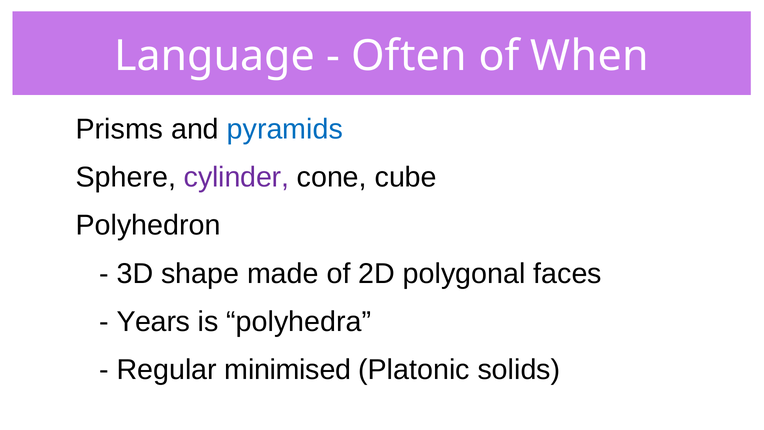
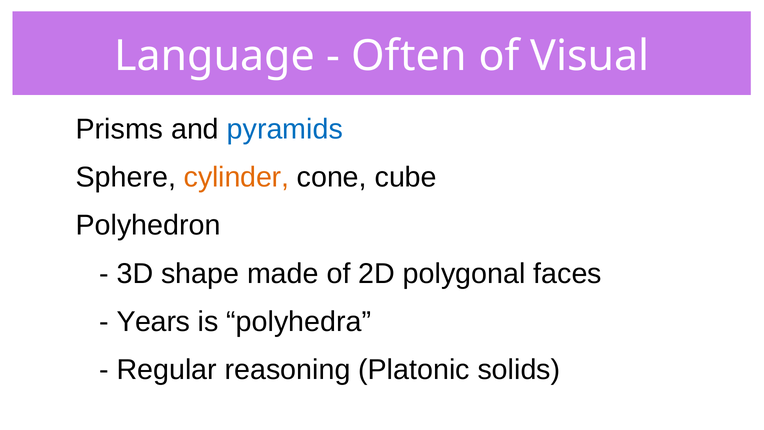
When: When -> Visual (590, 56)
cylinder colour: purple -> orange (236, 177)
minimised: minimised -> reasoning (288, 370)
